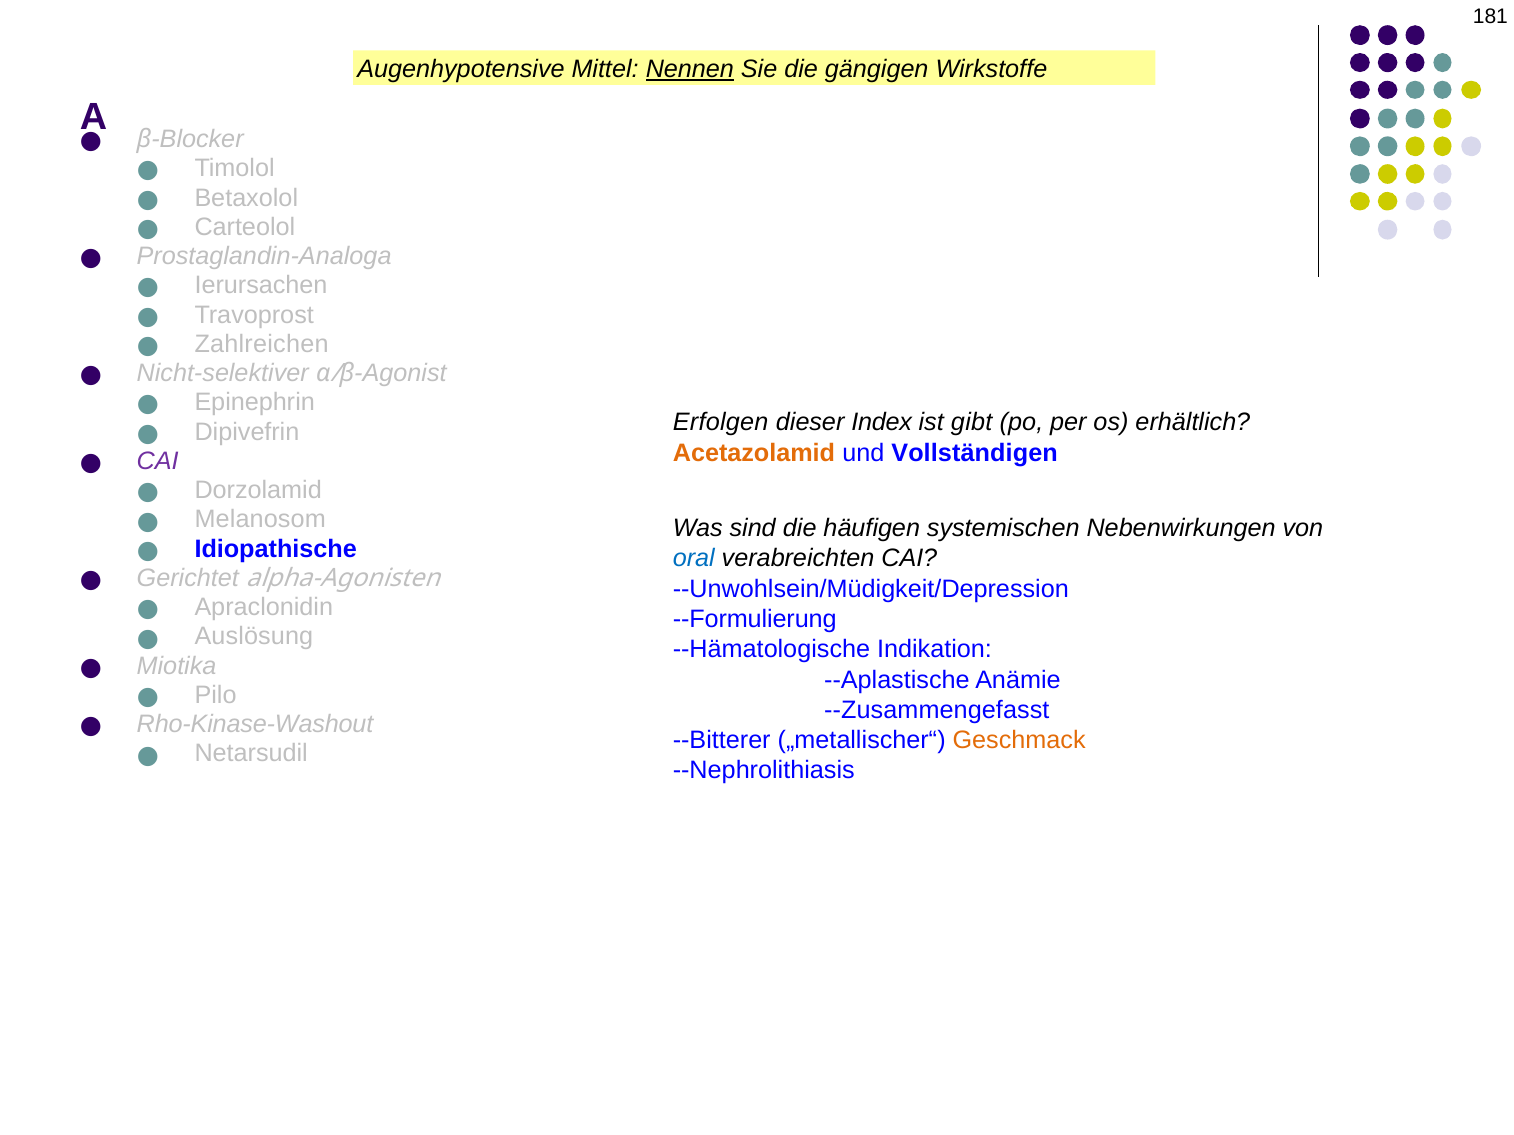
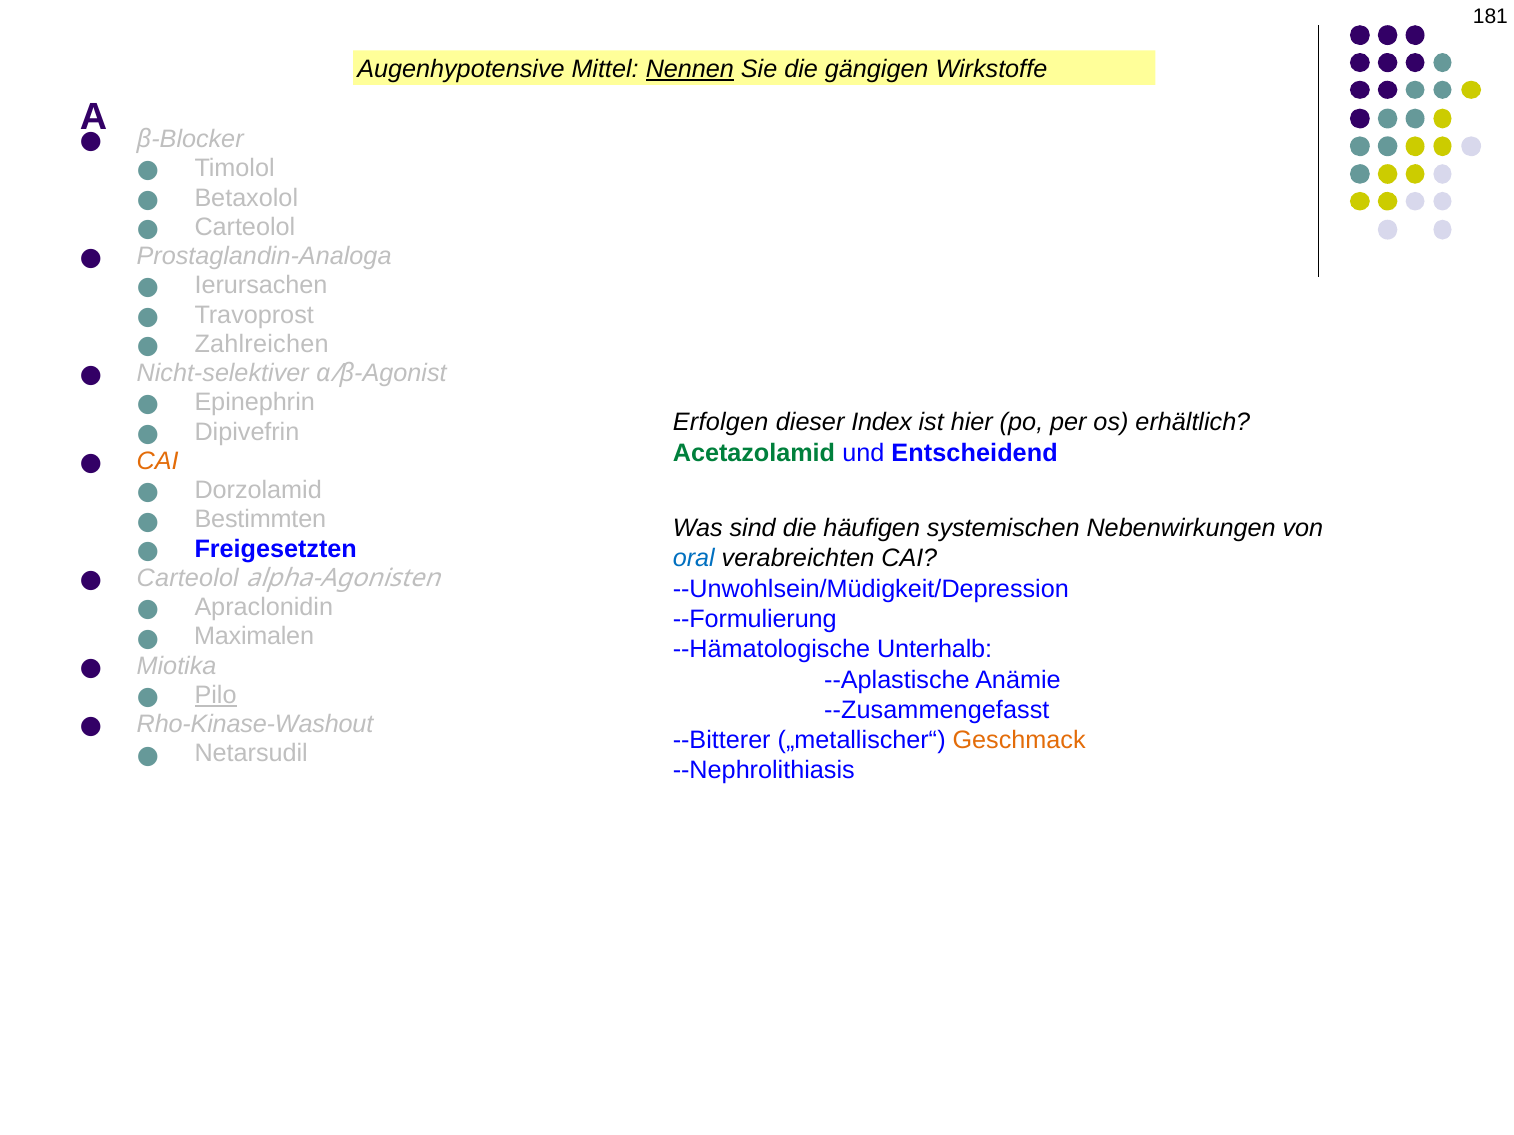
gibt: gibt -> hier (972, 423)
Acetazolamid colour: orange -> green (754, 453)
Vollständigen: Vollständigen -> Entscheidend (975, 453)
CAI colour: purple -> orange (158, 461)
Melanosom: Melanosom -> Bestimmten (260, 520)
Idiopathische: Idiopathische -> Freigesetzten (276, 549)
Gerichtet: Gerichtet -> Carteolol (188, 578)
Auslösung: Auslösung -> Maximalen (254, 637)
Indikation: Indikation -> Unterhalb (935, 650)
Pilo underline: none -> present (216, 695)
